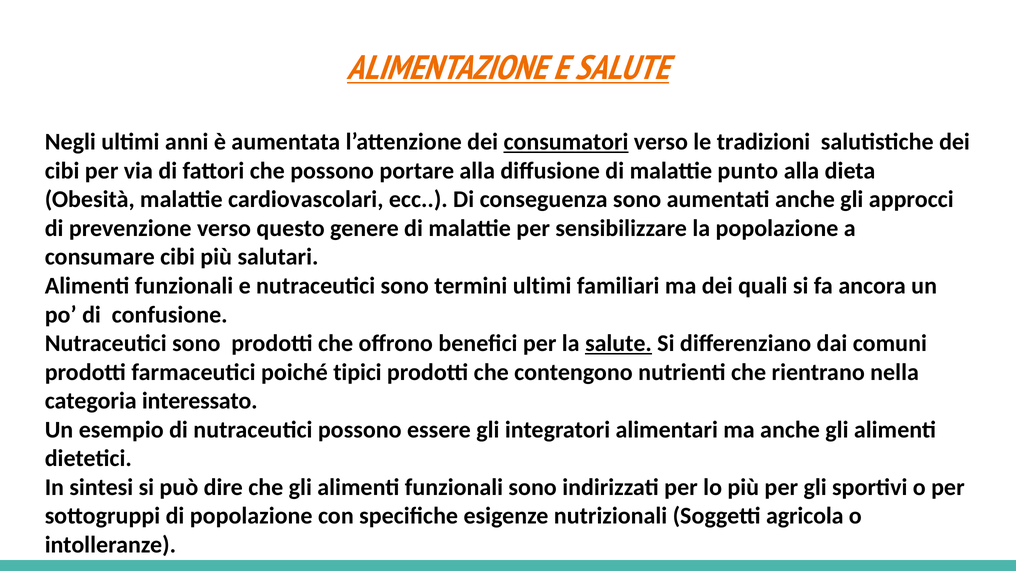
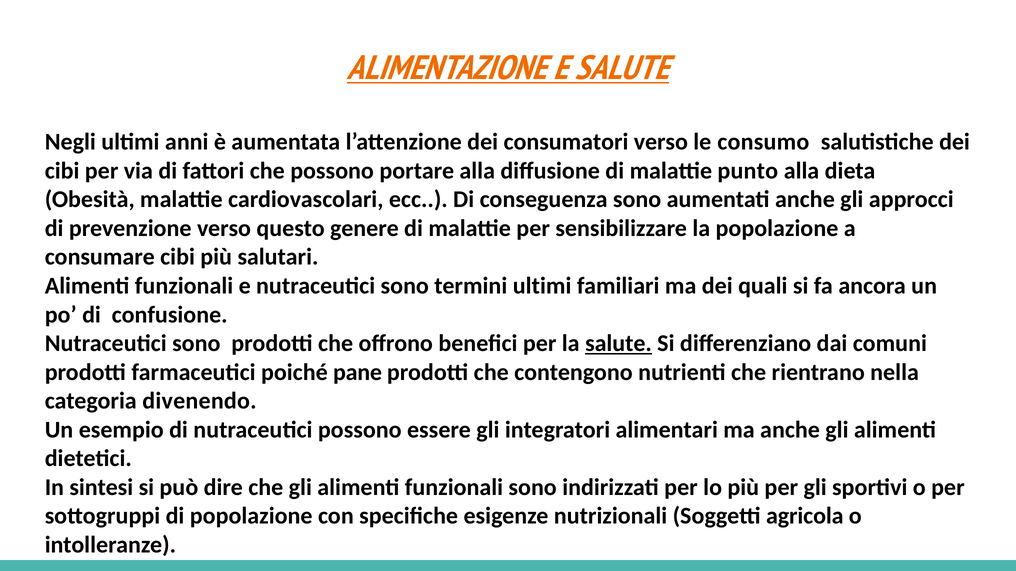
consumatori underline: present -> none (566, 142)
tradizioni: tradizioni -> consumo (763, 142)
tipici: tipici -> pane (358, 372)
interessato: interessato -> divenendo (199, 401)
